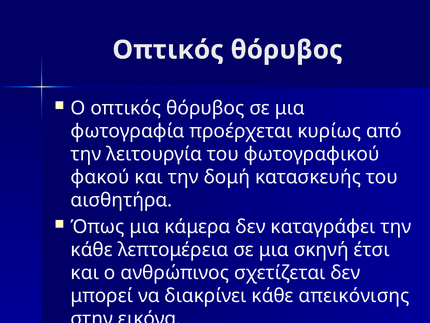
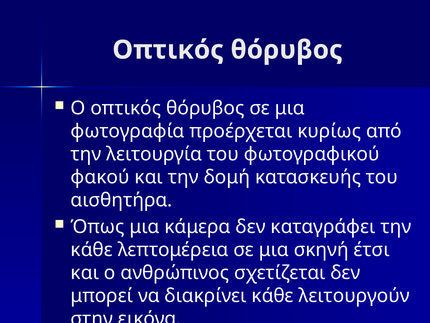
απεικόνισης: απεικόνισης -> λειτουργούν (354, 295)
